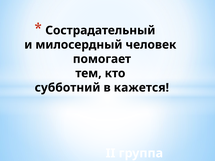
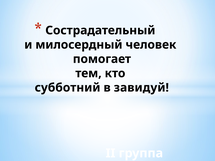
кажется: кажется -> завидуй (141, 88)
